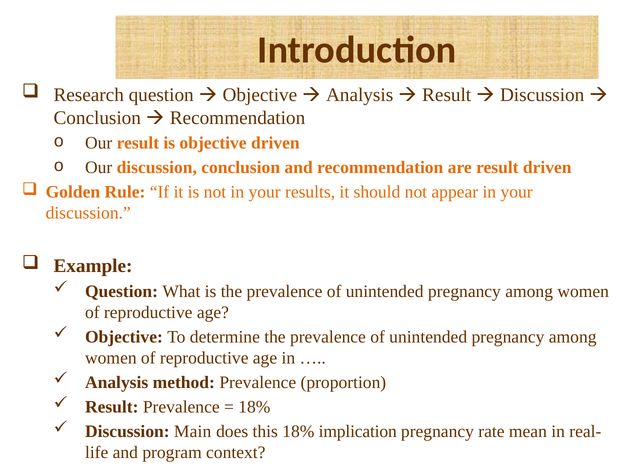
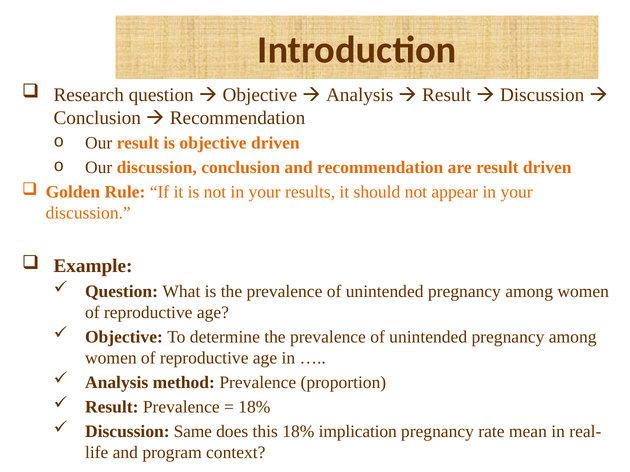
Main: Main -> Same (193, 432)
